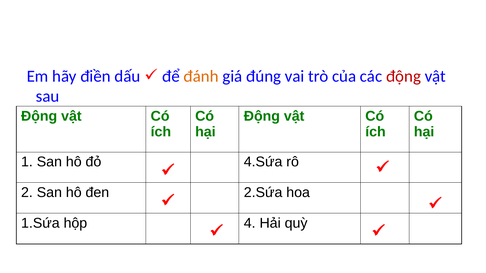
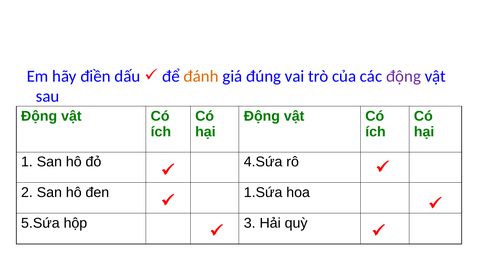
động colour: red -> purple (404, 76)
2.Sứa: 2.Sứa -> 1.Sứa (263, 193)
1.Sứa: 1.Sứa -> 5.Sứa (40, 223)
4: 4 -> 3 (250, 223)
